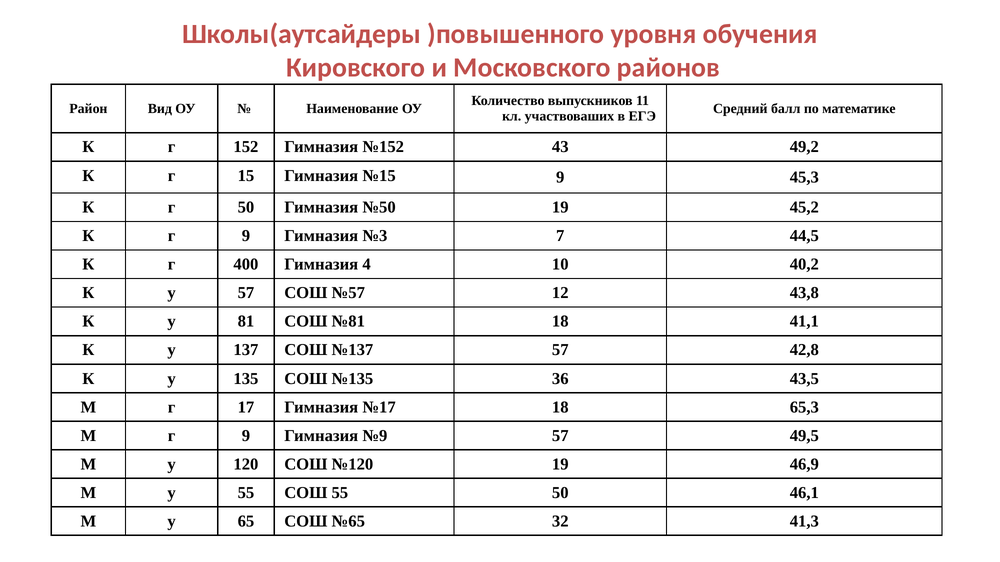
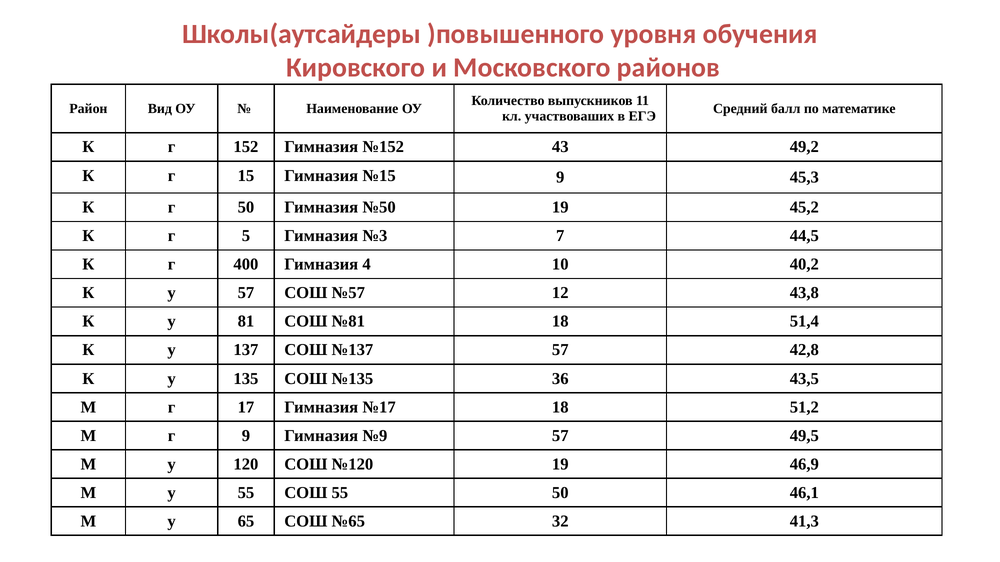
К г 9: 9 -> 5 (246, 236)
41,1: 41,1 -> 51,4 (804, 322)
65,3: 65,3 -> 51,2 (804, 407)
